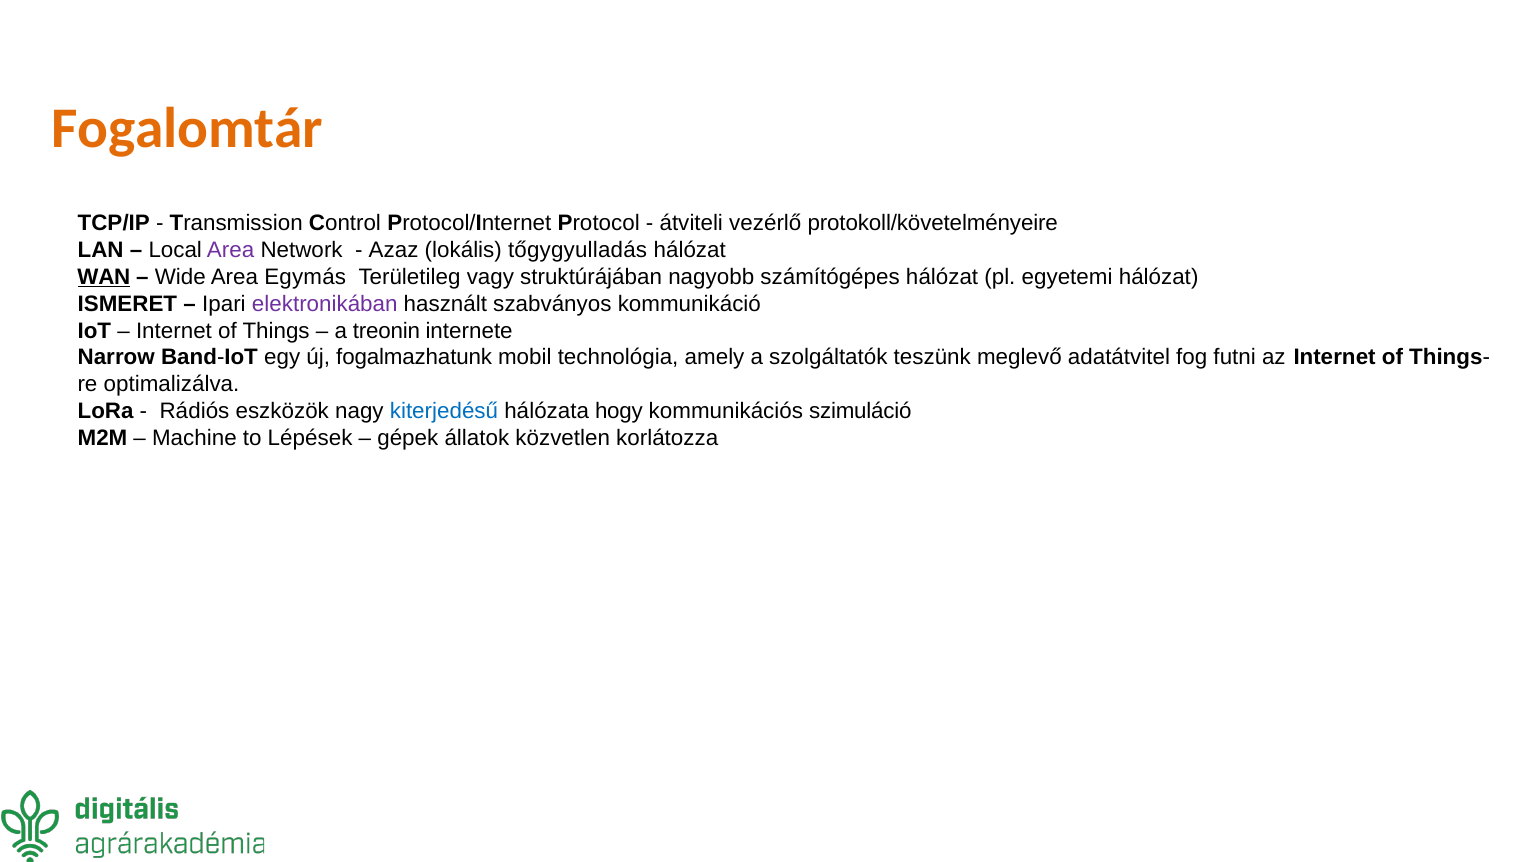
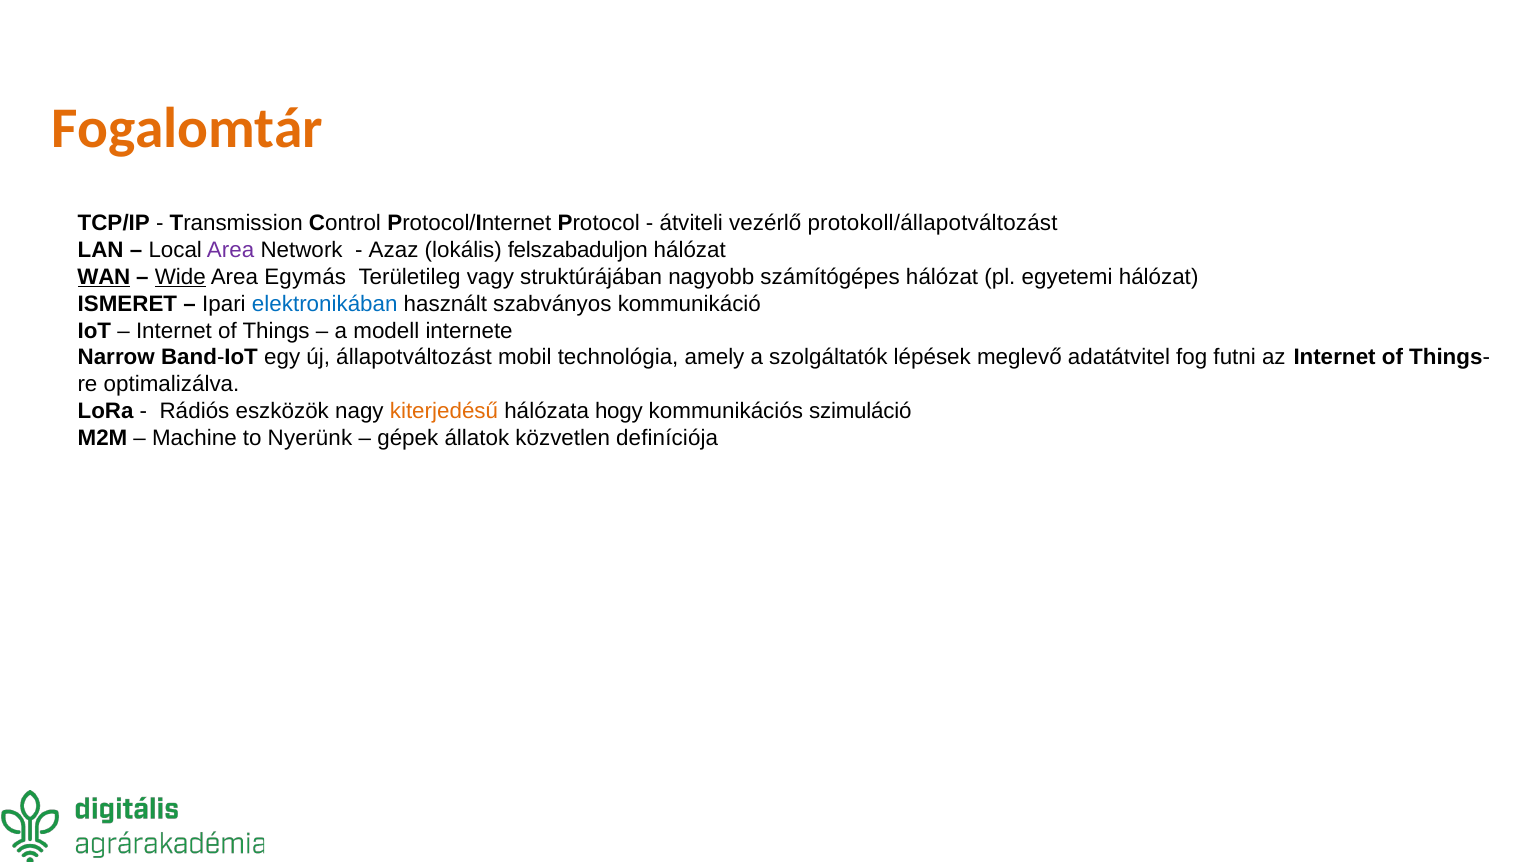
protokoll/követelményeire: protokoll/követelményeire -> protokoll/állapotváltozást (933, 223)
tőgygyulladás: tőgygyulladás -> felszabaduljon (578, 250)
Wide underline: none -> present (180, 277)
elektronikában colour: purple -> blue (325, 304)
treonin: treonin -> modell (386, 331)
fogalmazhatunk: fogalmazhatunk -> állapotváltozást (414, 358)
teszünk: teszünk -> lépések (932, 358)
kiterjedésű colour: blue -> orange (444, 411)
Lépések: Lépések -> Nyerünk (310, 438)
korlátozza: korlátozza -> definíciója (667, 438)
